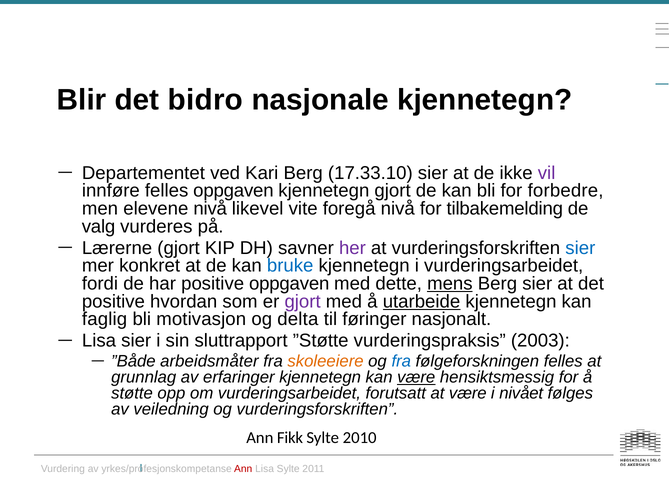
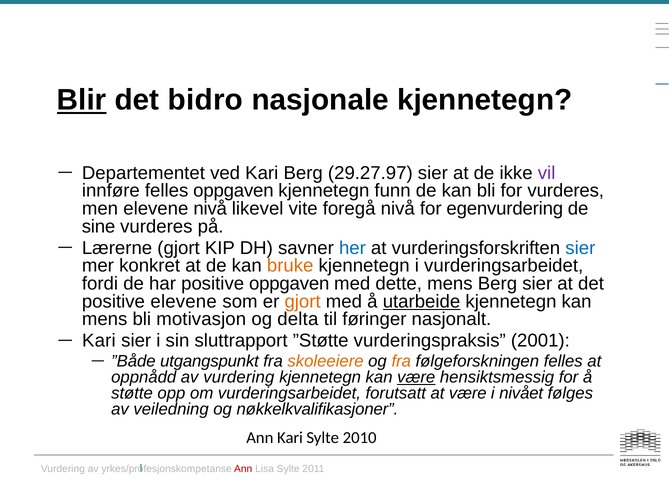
Blir underline: none -> present (82, 100)
17.33.10: 17.33.10 -> 29.27.97 (370, 173)
kjennetegn gjort: gjort -> funn (393, 191)
for forbedre: forbedre -> vurderes (566, 191)
tilbakemelding: tilbakemelding -> egenvurdering (505, 209)
valg: valg -> sine (99, 227)
her colour: purple -> blue (352, 248)
bruke colour: blue -> orange (290, 266)
mens underline: present -> none (450, 284)
positive hvordan: hvordan -> elevene (184, 302)
gjort colour: purple -> orange (303, 302)
faglig: faglig -> mens (105, 320)
Lisa: Lisa -> Kari (99, 341)
2003: 2003 -> 2001 (540, 341)
arbeidsmåter: arbeidsmåter -> utgangspunkt (210, 362)
fra colour: blue -> orange (401, 362)
grunnlag: grunnlag -> oppnådd (144, 378)
av erfaringer: erfaringer -> vurdering (239, 378)
og vurderingsforskriften: vurderingsforskriften -> nøkkelkvalifikasjoner (317, 410)
Ann Fikk: Fikk -> Kari (290, 438)
